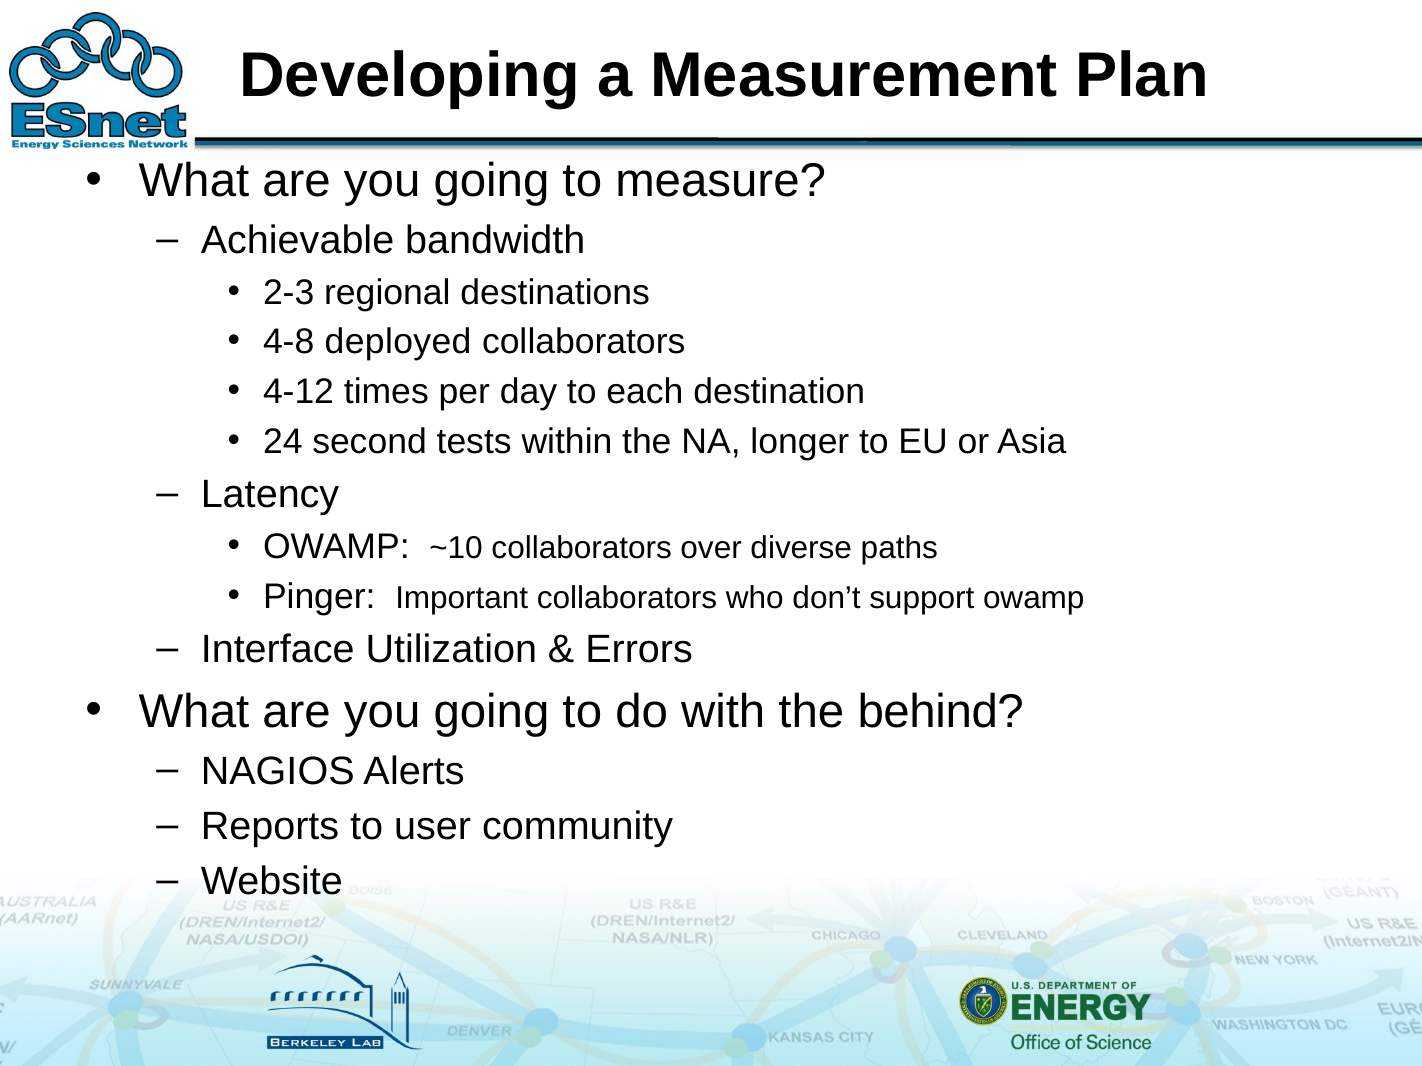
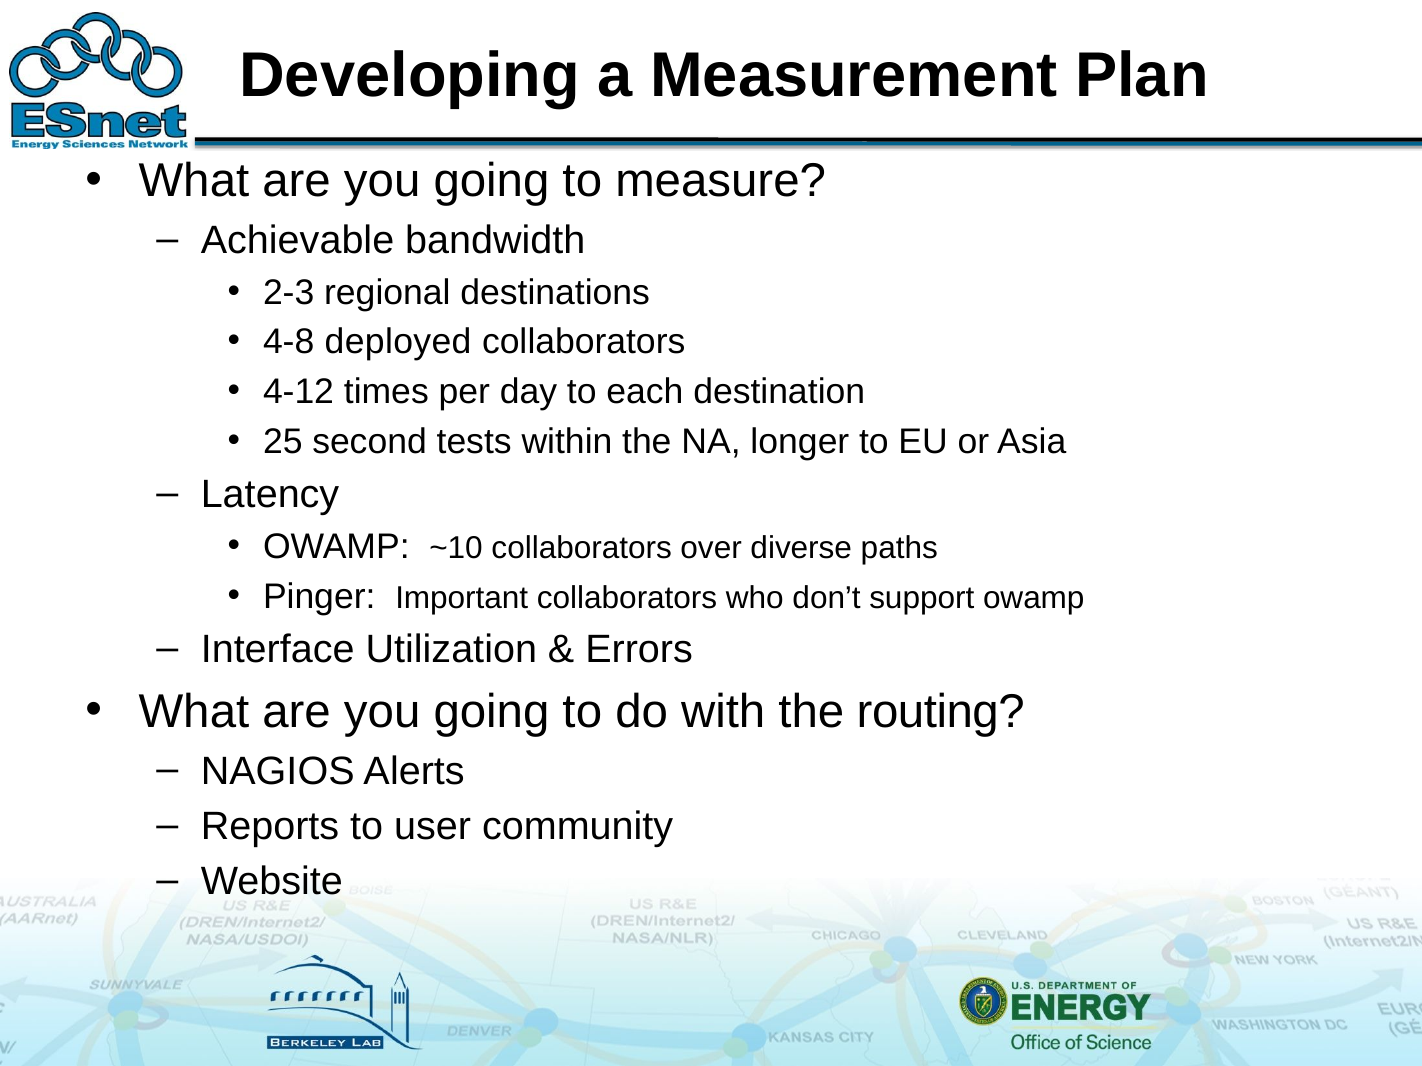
24: 24 -> 25 (283, 442)
behind: behind -> routing (941, 712)
